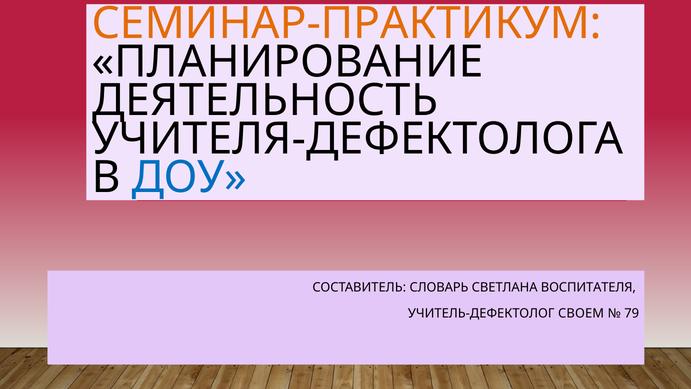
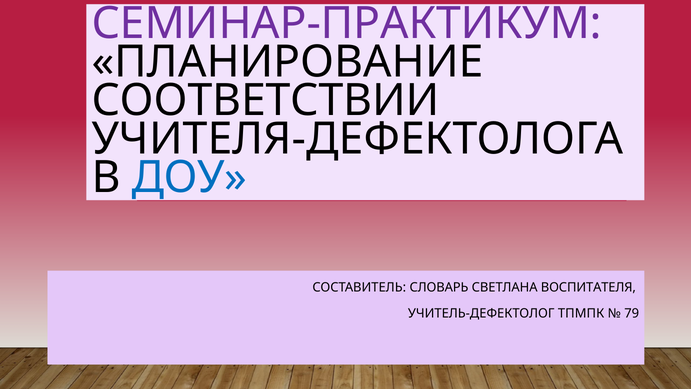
СЕМИНАР-ПРАКТИКУМ colour: orange -> purple (347, 23)
ДЕЯТЕЛЬНОСТЬ: ДЕЯТЕЛЬНОСТЬ -> СООТВЕТСТВИИ (266, 101)
СВОЕМ: СВОЕМ -> ТПМПК (581, 313)
